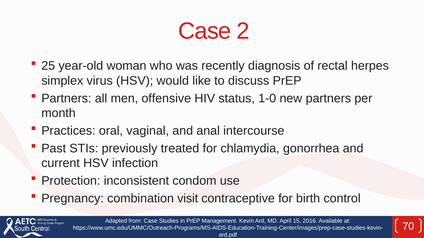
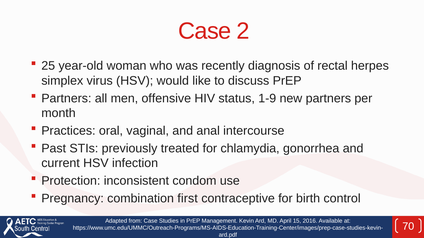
1-0: 1-0 -> 1-9 (267, 99)
visit: visit -> first (188, 199)
